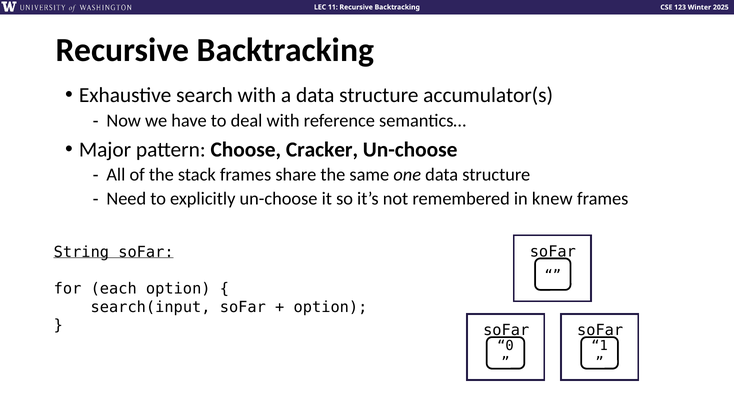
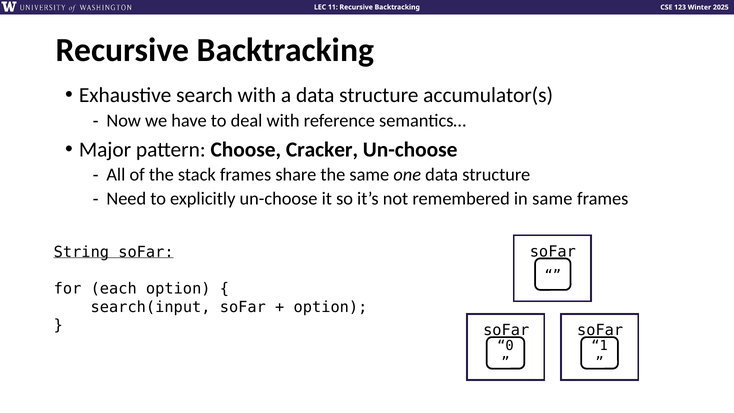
in knew: knew -> same (552, 198)
